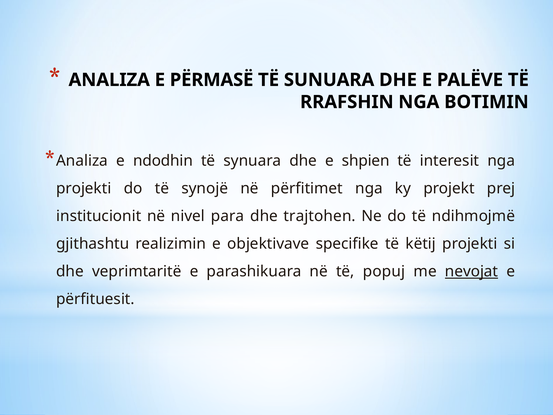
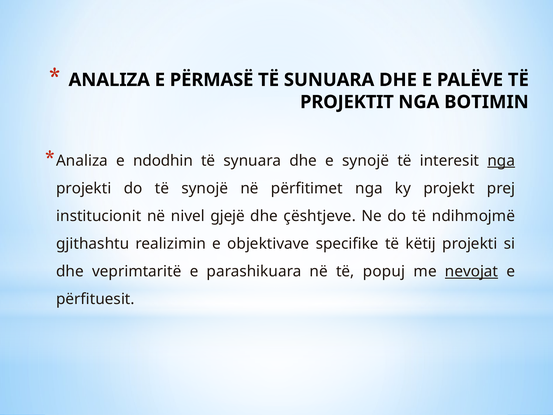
RRAFSHIN: RRAFSHIN -> PROJEKTIT (347, 102)
e shpien: shpien -> synojë (366, 161)
nga underline: none -> present (501, 161)
para: para -> gjejë (228, 216)
trajtohen: trajtohen -> çështjeve (320, 216)
